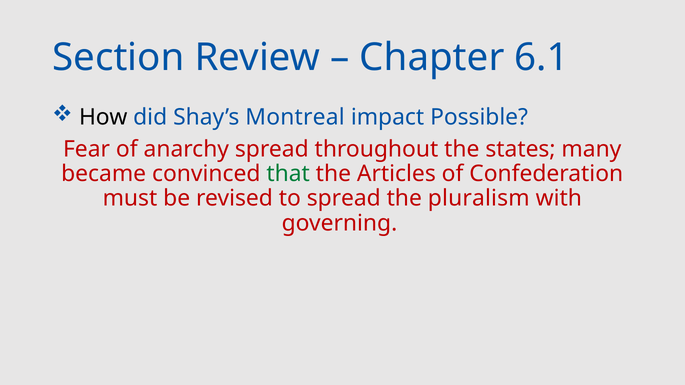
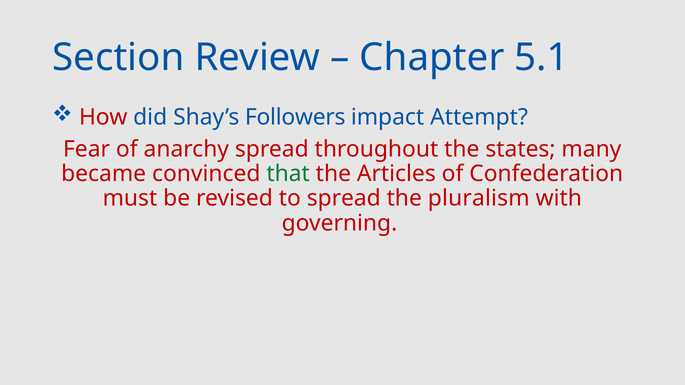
6.1: 6.1 -> 5.1 (542, 58)
How colour: black -> red (103, 117)
Montreal: Montreal -> Followers (295, 117)
Possible: Possible -> Attempt (479, 117)
